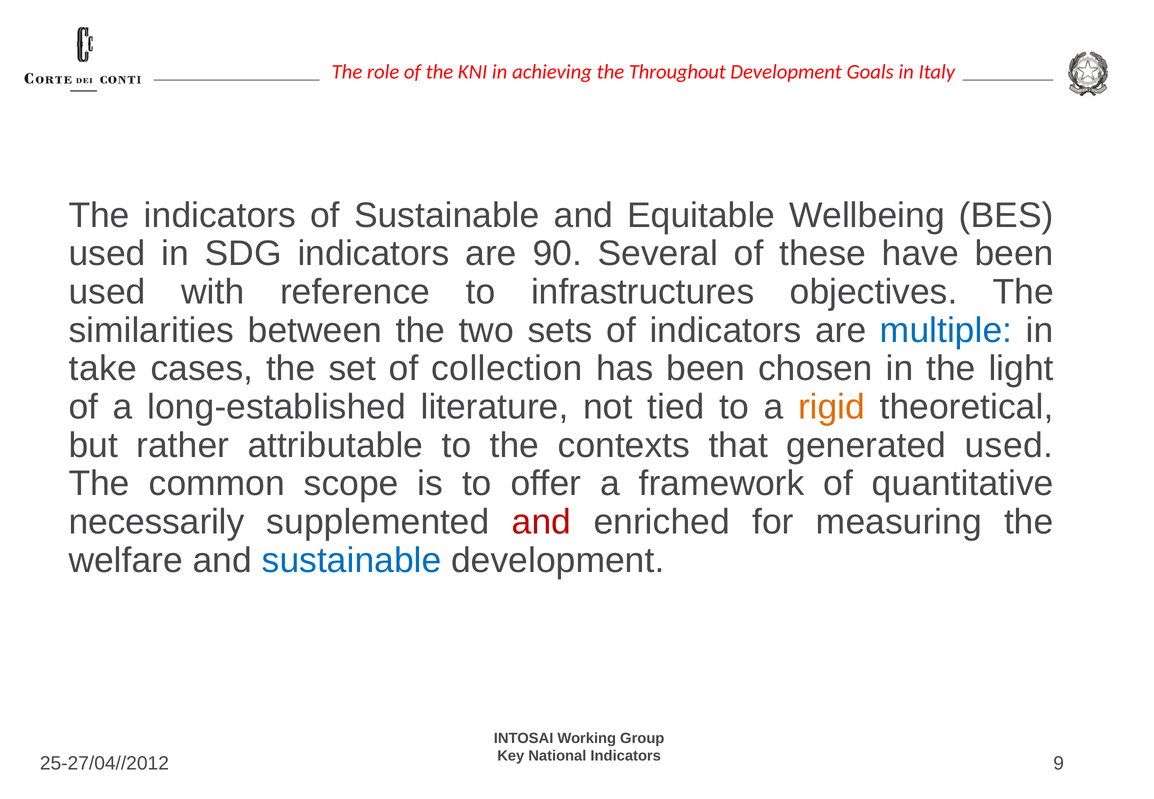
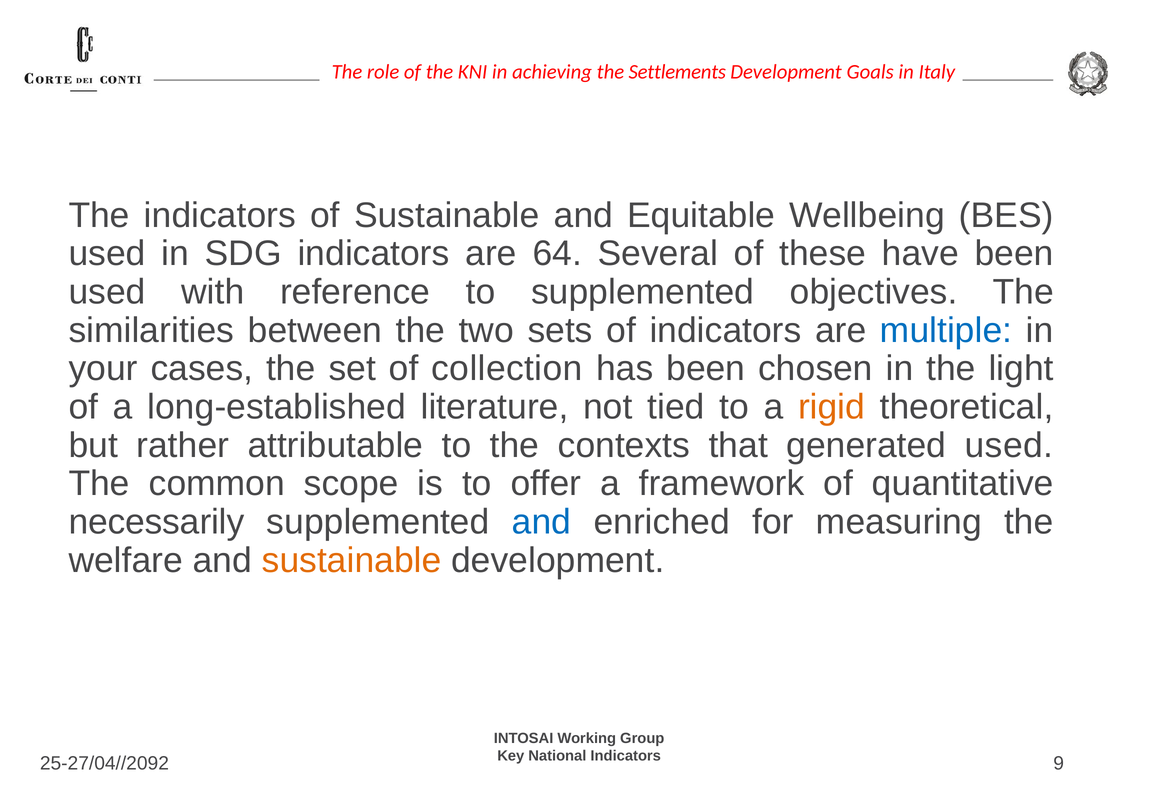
Throughout: Throughout -> Settlements (677, 72)
90: 90 -> 64 (557, 254)
to infrastructures: infrastructures -> supplemented (643, 292)
take: take -> your (103, 369)
and colour: red -> blue (542, 522)
sustainable colour: blue -> orange (352, 560)
25-27/04//2012: 25-27/04//2012 -> 25-27/04//2092 (104, 763)
